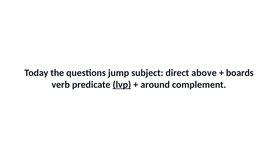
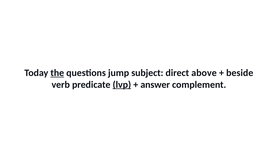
the underline: none -> present (57, 73)
boards: boards -> beside (240, 73)
around: around -> answer (155, 85)
